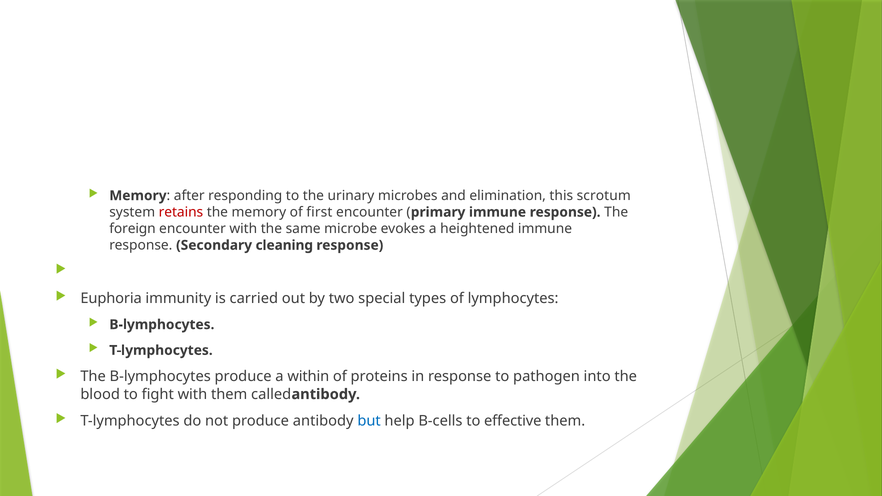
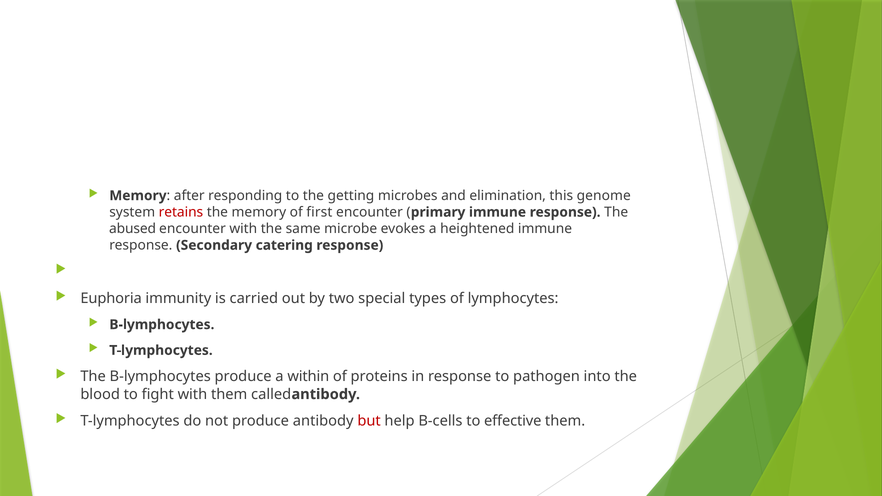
urinary: urinary -> getting (351, 196)
scrotum: scrotum -> genome (604, 196)
foreign: foreign -> abused (133, 229)
cleaning: cleaning -> catering (284, 245)
but colour: blue -> red (369, 421)
